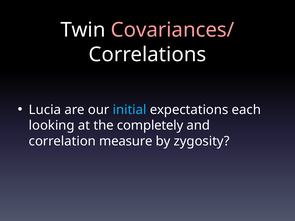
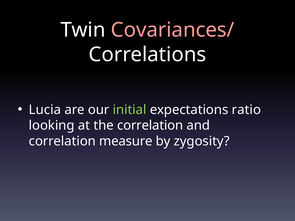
initial colour: light blue -> light green (130, 110)
each: each -> ratio (246, 110)
the completely: completely -> correlation (150, 126)
